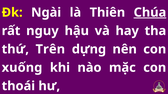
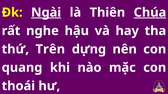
Ngài underline: none -> present (46, 13)
nguy: nguy -> nghe (42, 31)
xuống: xuống -> quang (22, 68)
